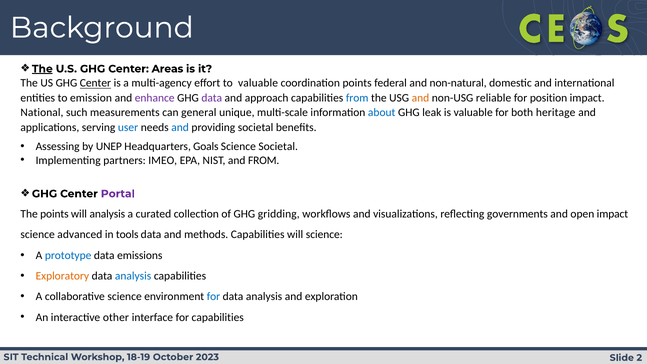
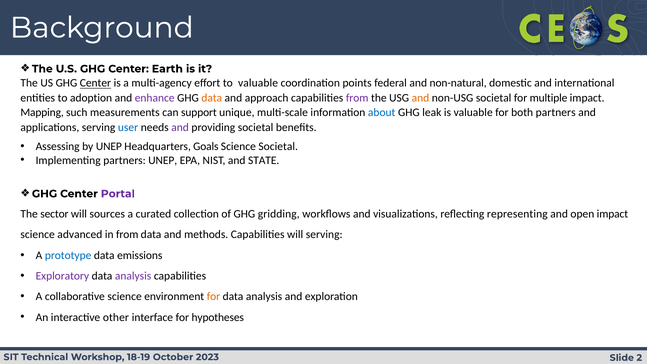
The underline: present -> none (42, 69)
Areas: Areas -> Earth (167, 69)
emission: emission -> adoption (91, 98)
data colour: purple -> orange (212, 98)
from colour: blue -> purple (357, 98)
non-USG reliable: reliable -> societal (494, 98)
position: position -> multiple (549, 98)
National: National -> Mapping (42, 113)
general: general -> support (199, 113)
both heritage: heritage -> partners (556, 113)
and colour: blue -> purple (180, 127)
partners IMEO: IMEO -> UNEP (163, 160)
and FROM: FROM -> STATE (264, 160)
The points: points -> sector (54, 214)
will analysis: analysis -> sources (107, 214)
governments: governments -> representing (517, 214)
in tools: tools -> from (127, 235)
will science: science -> serving (324, 235)
Exploratory colour: orange -> purple (62, 276)
analysis colour: blue -> purple (133, 276)
for colour: blue -> orange (213, 297)
for capabilities: capabilities -> hypotheses (218, 317)
